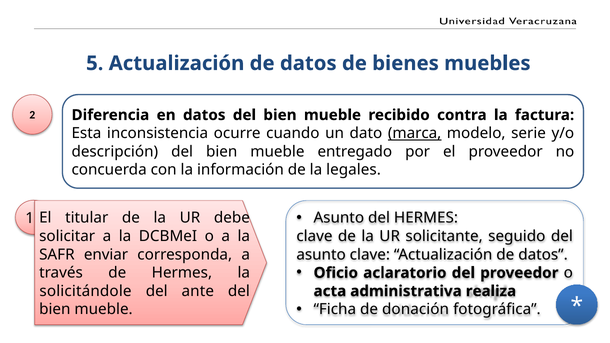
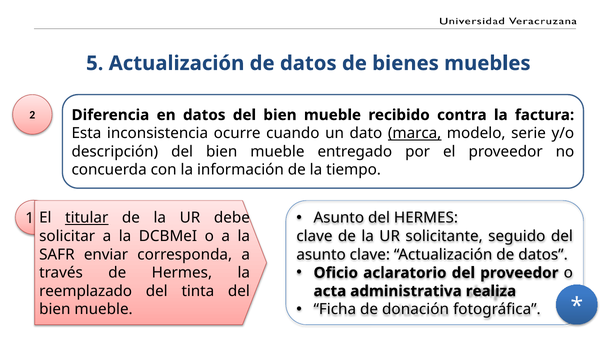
legales: legales -> tiempo (354, 170)
titular underline: none -> present (87, 218)
solicitándole: solicitándole -> reemplazado (86, 291)
ante: ante -> tinta (198, 291)
